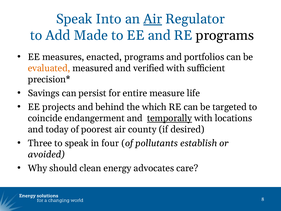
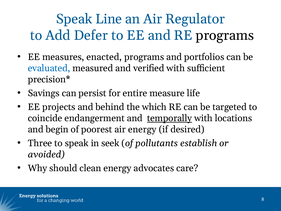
Into: Into -> Line (109, 19)
Air underline: present -> none (153, 19)
Made: Made -> Defer (91, 35)
evaluated colour: orange -> blue (49, 68)
today: today -> begin (57, 129)
air county: county -> energy (142, 129)
four: four -> seek (110, 143)
